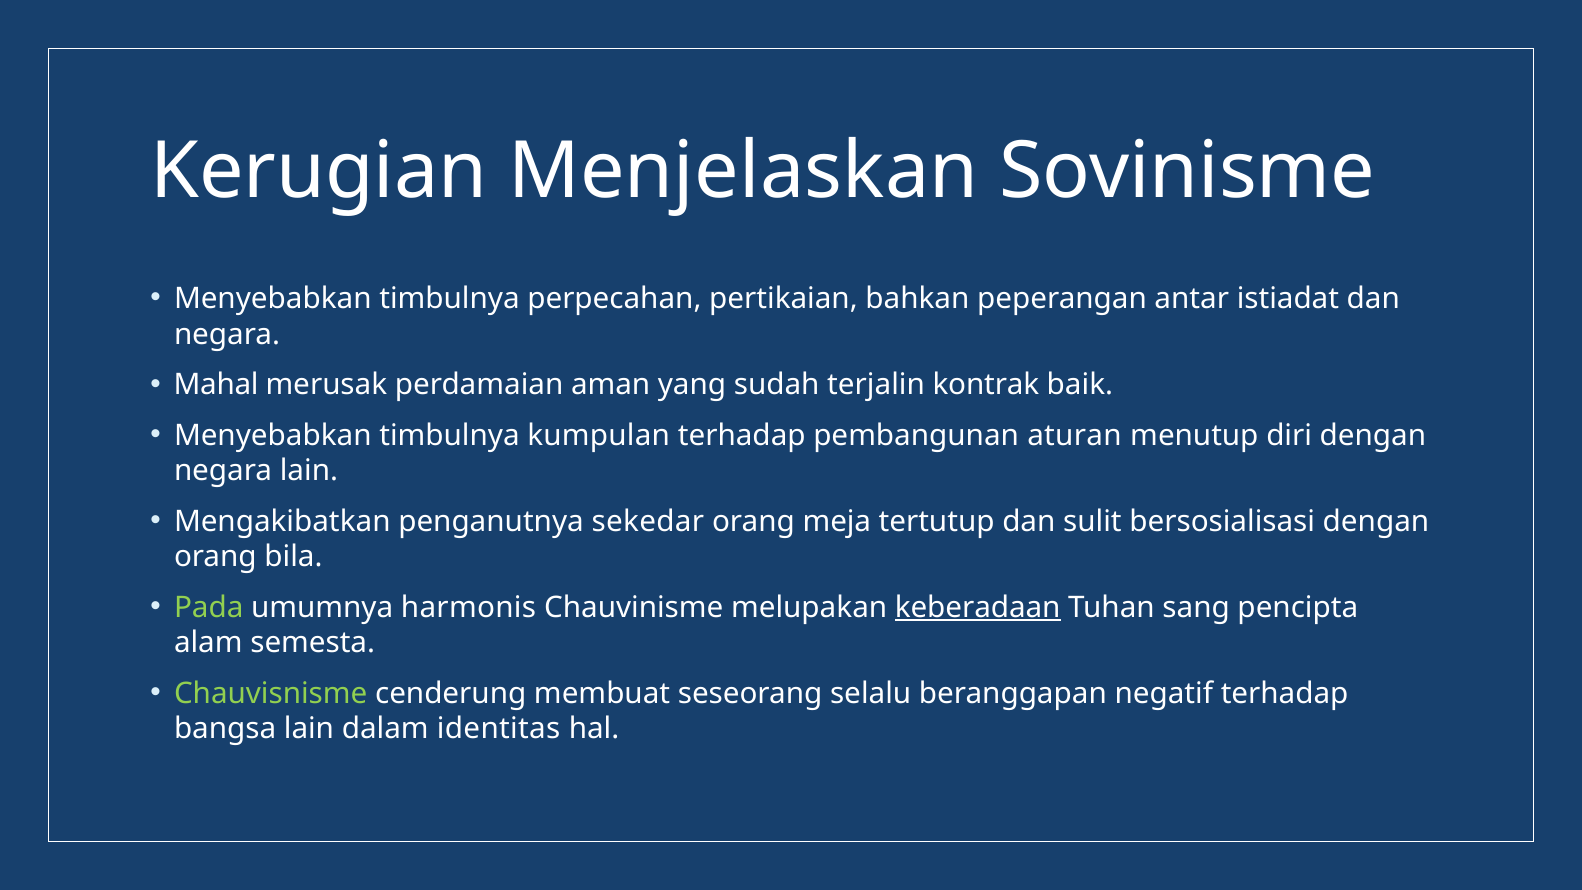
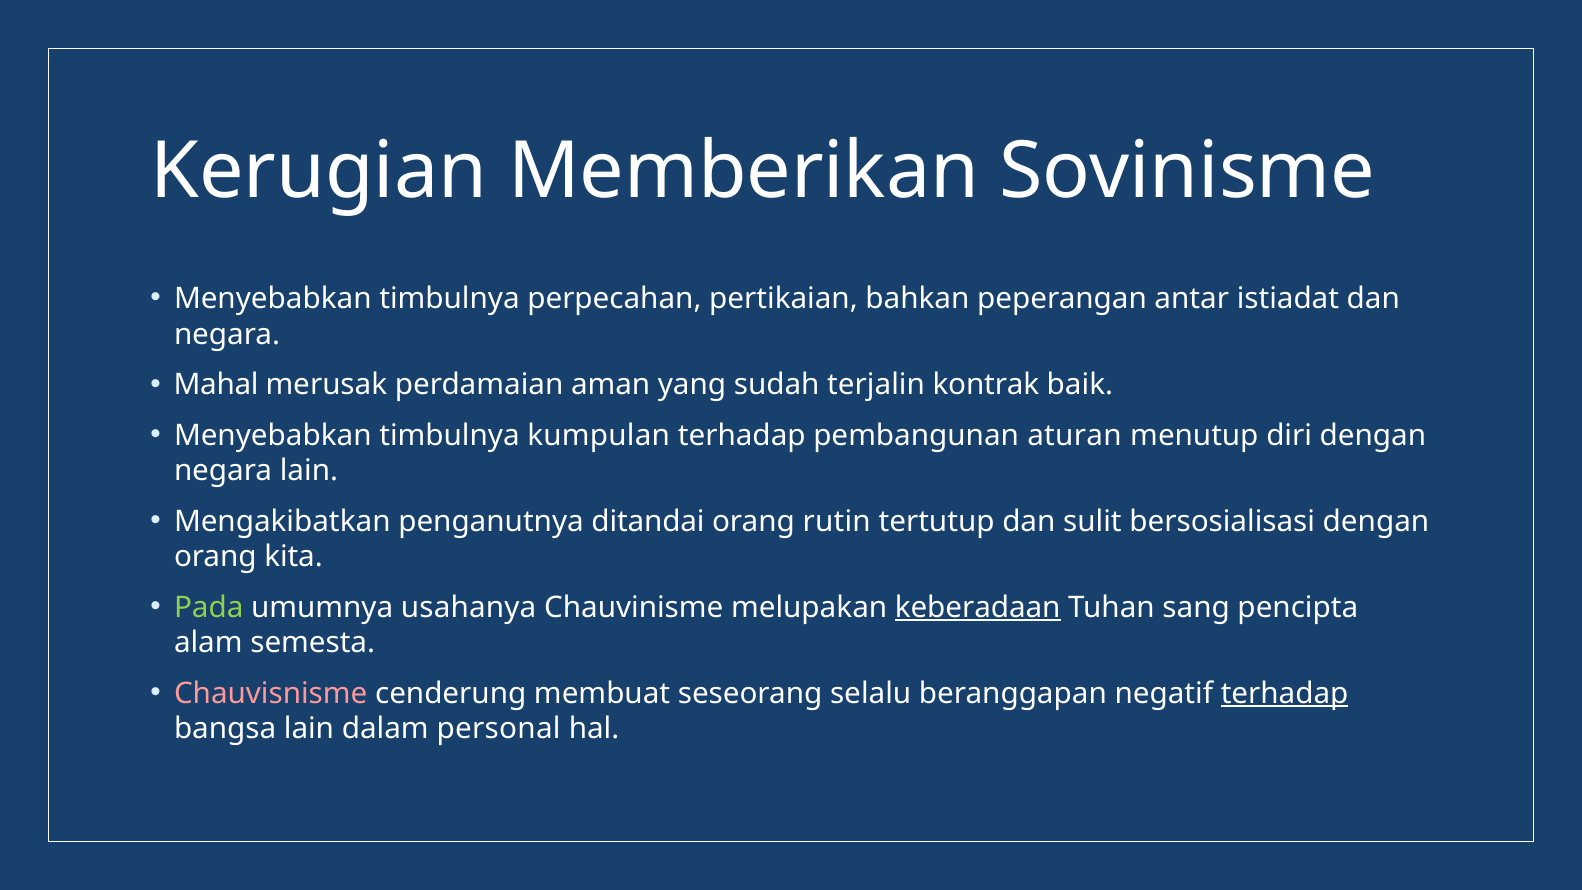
Menjelaskan: Menjelaskan -> Memberikan (744, 172)
sekedar: sekedar -> ditandai (648, 521)
meja: meja -> rutin (837, 521)
bila: bila -> kita (294, 557)
harmonis: harmonis -> usahanya (469, 607)
Chauvisnisme colour: light green -> pink (271, 693)
terhadap underline: none -> present (1285, 693)
identitas: identitas -> personal (499, 729)
